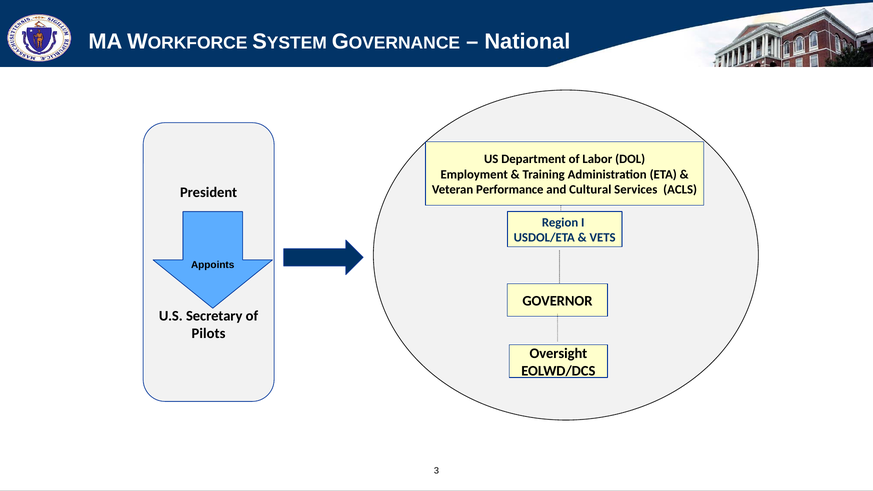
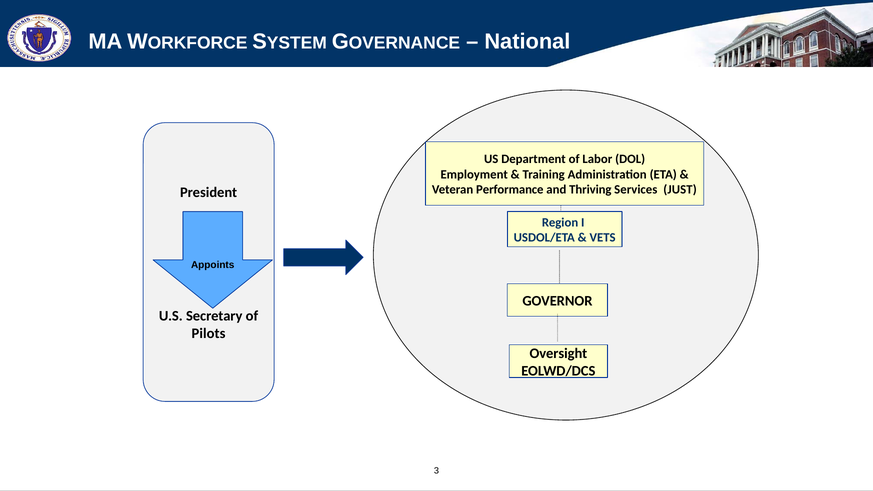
Cultural: Cultural -> Thriving (590, 190)
ACLS: ACLS -> JUST (680, 190)
